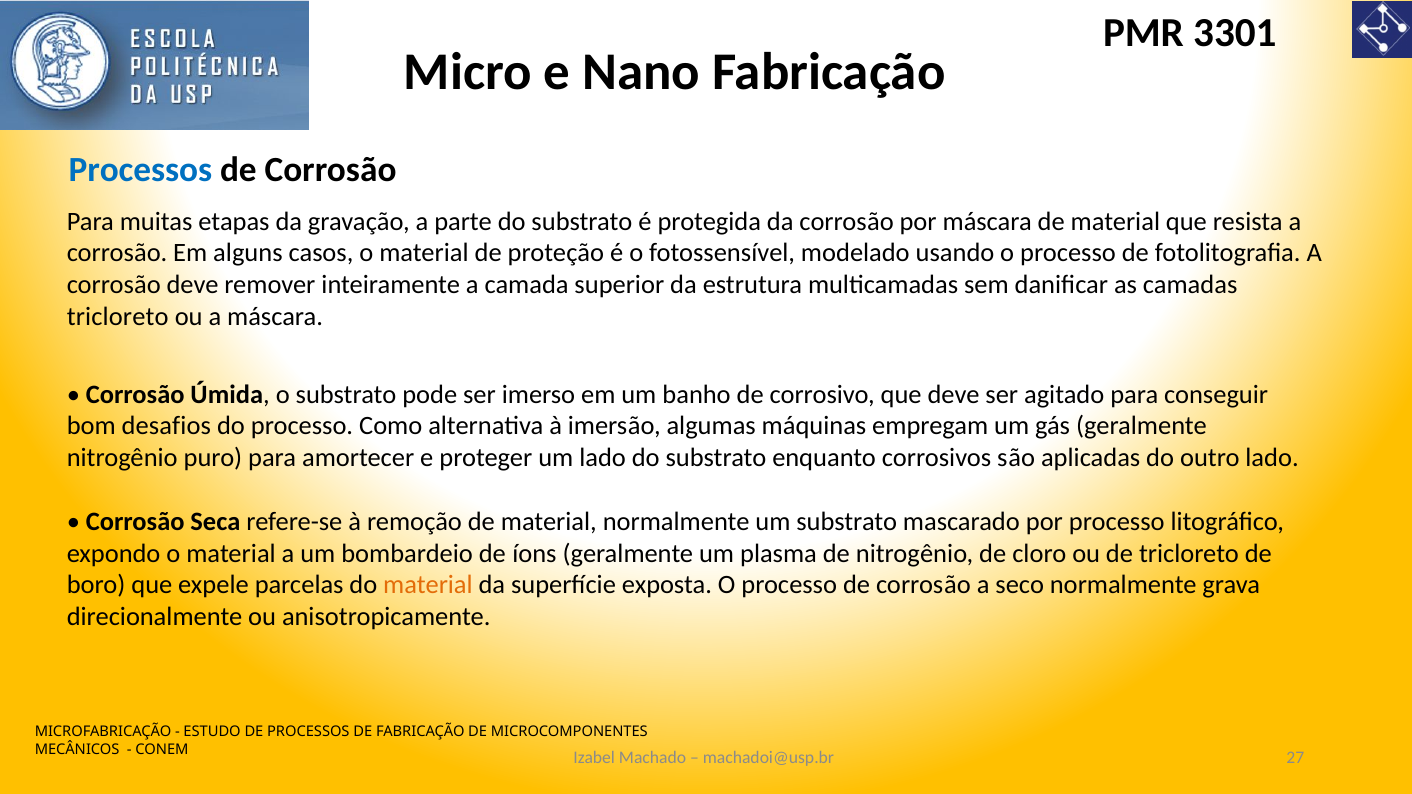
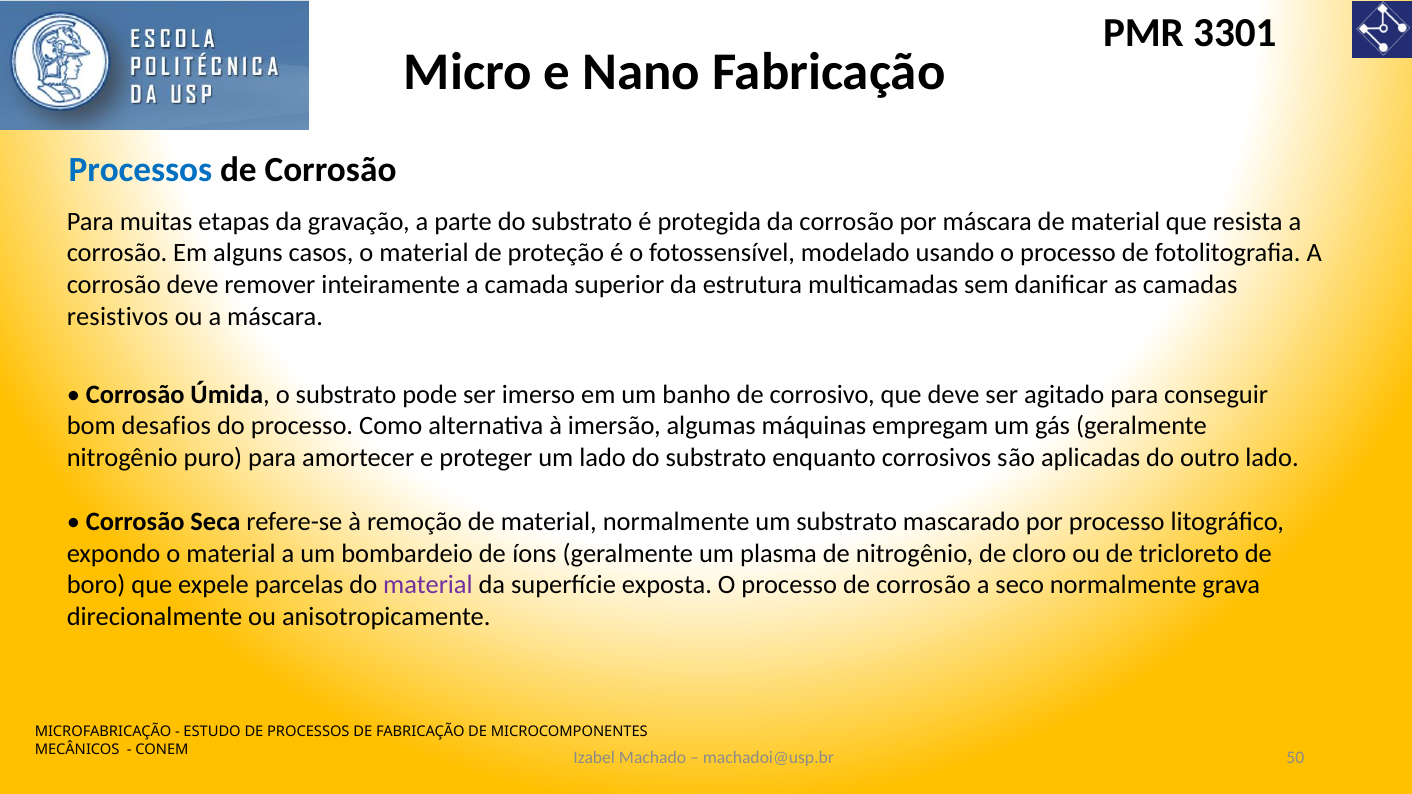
tricloreto: tricloreto -> resistivos (118, 317)
material colour: orange -> purple (428, 585)
27: 27 -> 50 (1295, 758)
